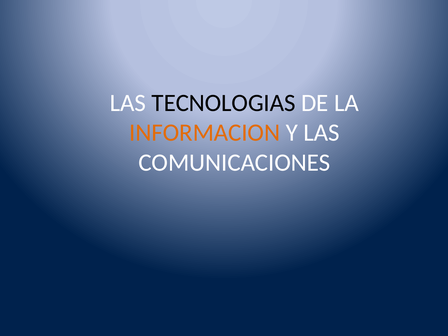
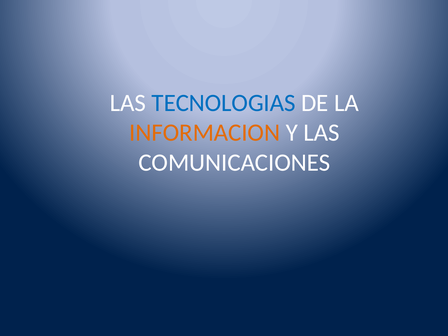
TECNOLOGIAS colour: black -> blue (224, 103)
